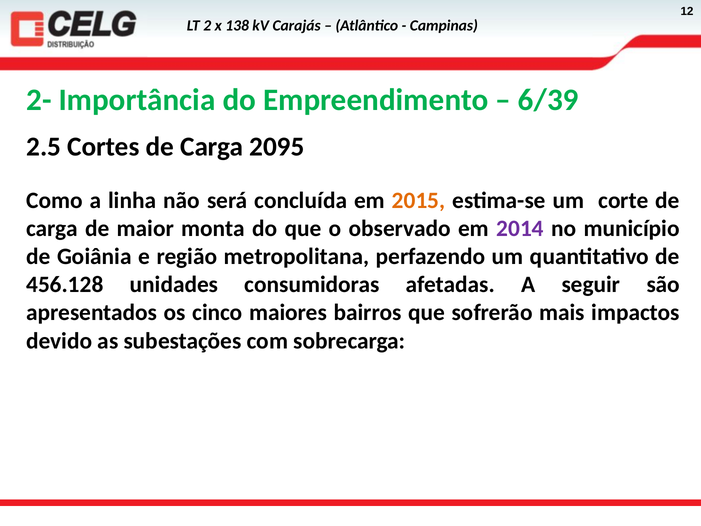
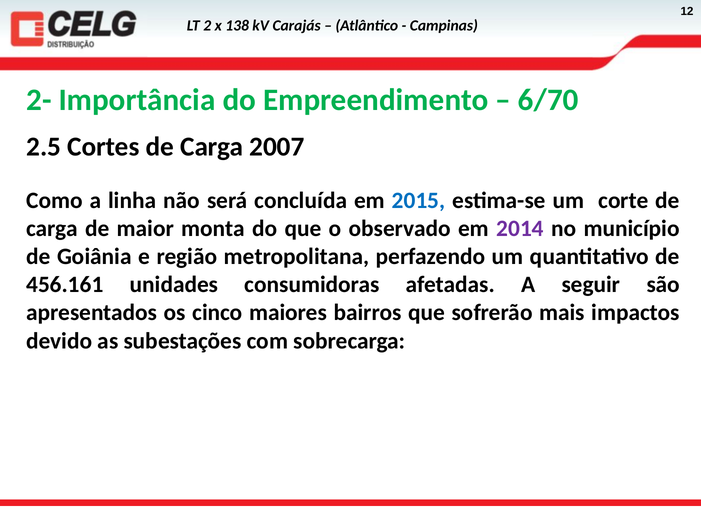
6/39: 6/39 -> 6/70 (548, 100)
2095: 2095 -> 2007 (277, 147)
2015 colour: orange -> blue (419, 200)
456.128: 456.128 -> 456.161 (65, 285)
